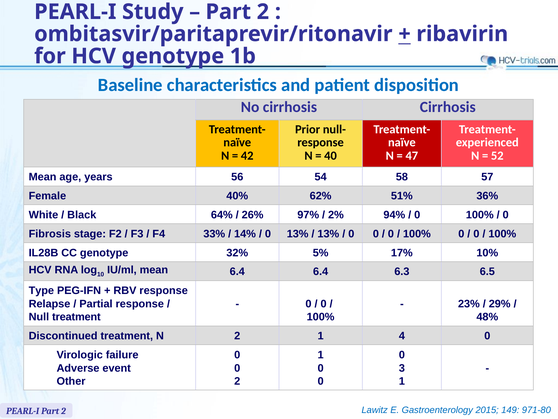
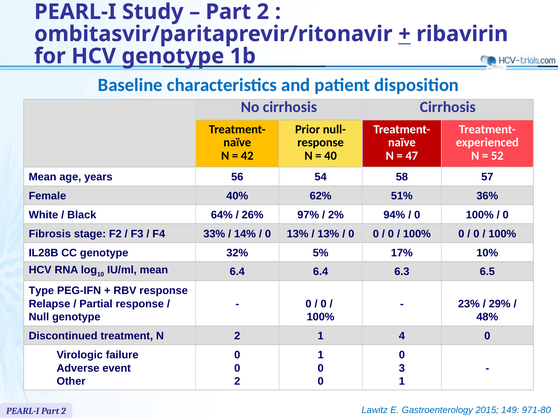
Null treatment: treatment -> genotype (76, 317)
